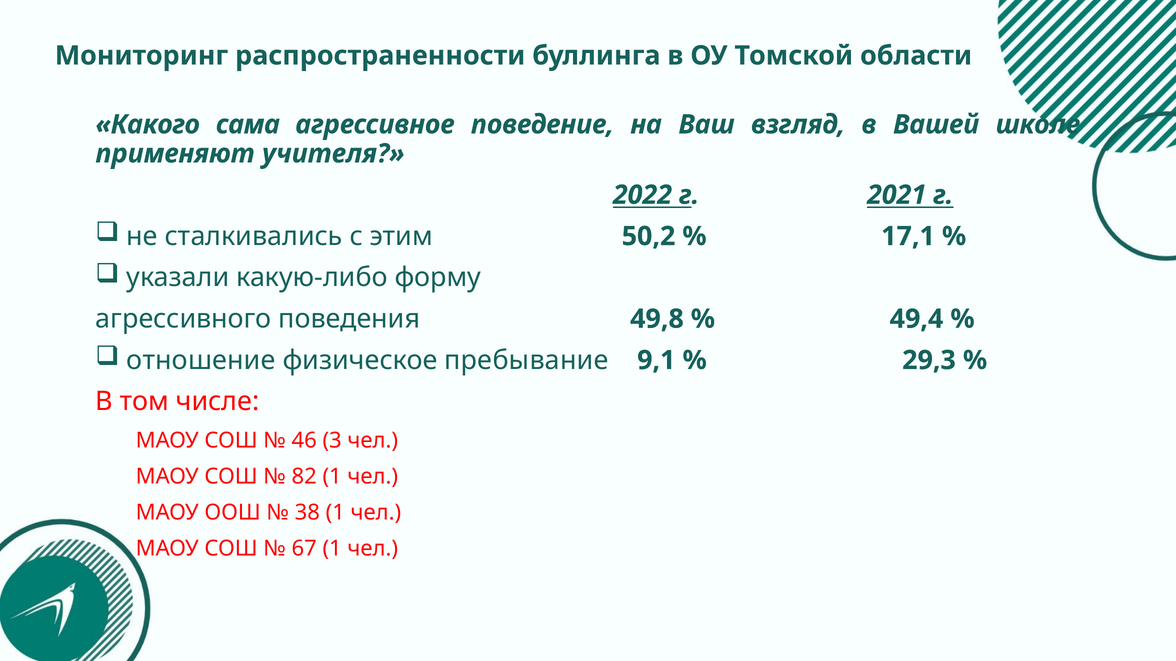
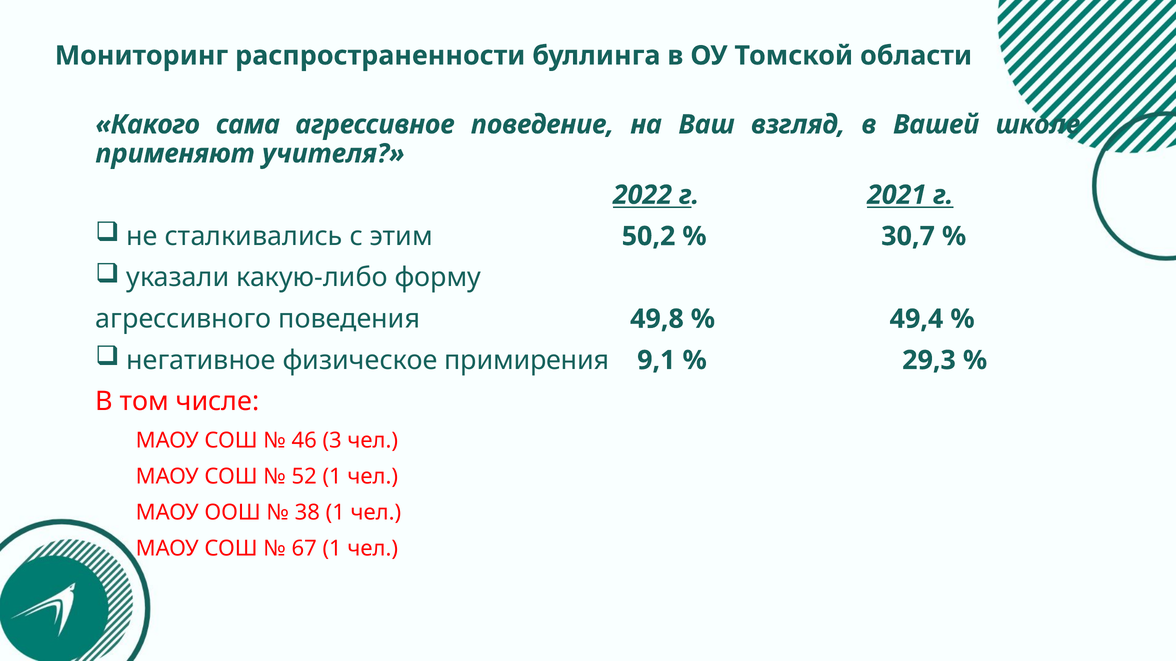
17,1: 17,1 -> 30,7 (908, 236)
отношение: отношение -> негативное (201, 361)
пребывание: пребывание -> примирения (527, 361)
82: 82 -> 52 (304, 477)
